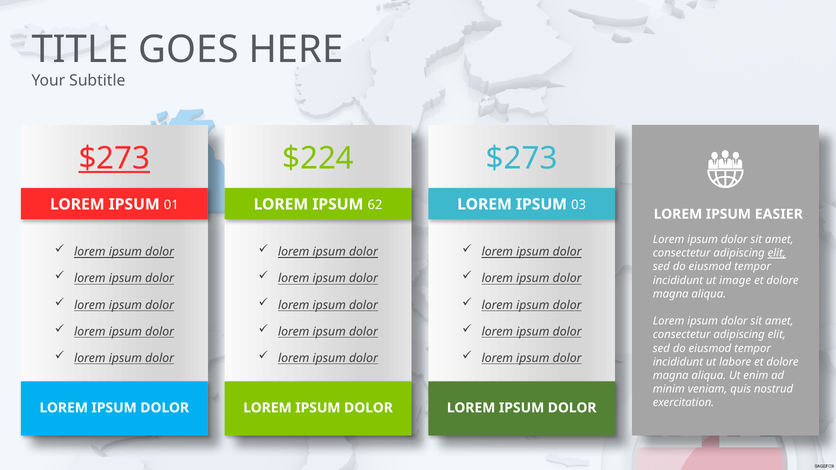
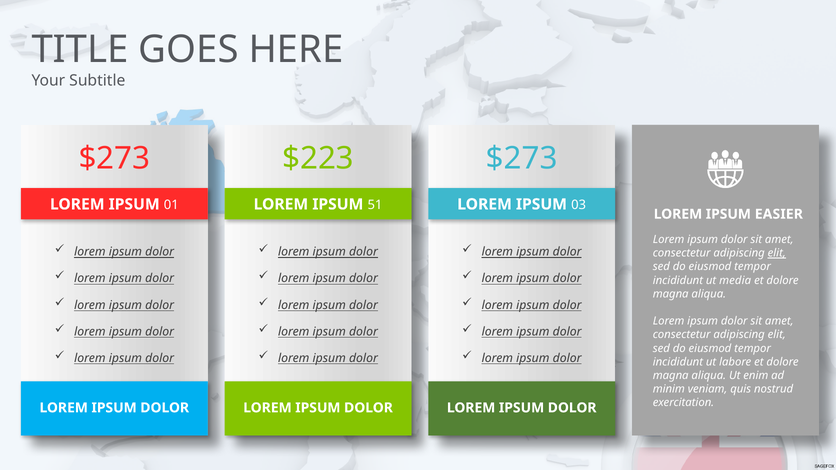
$273 underline: present -> none (114, 158)
$224: $224 -> $223 (318, 158)
62: 62 -> 51 (375, 205)
image: image -> media (735, 280)
